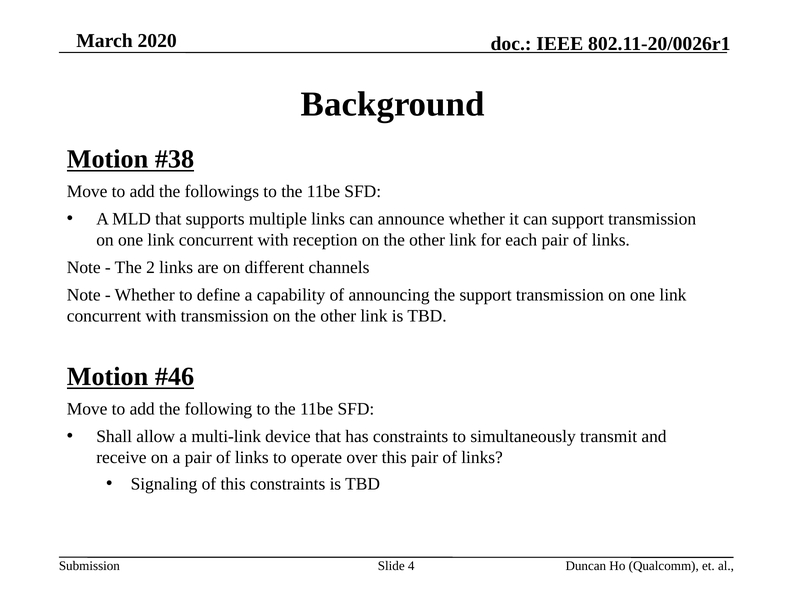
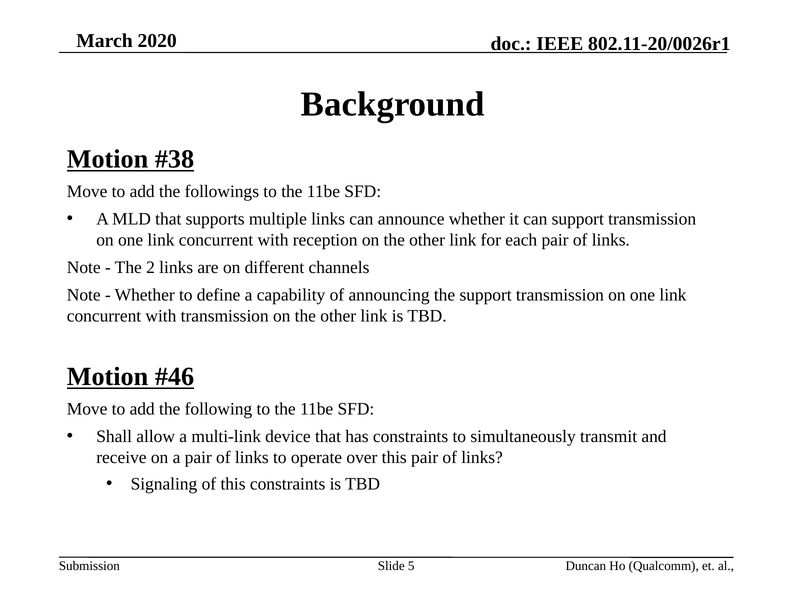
4: 4 -> 5 (411, 565)
